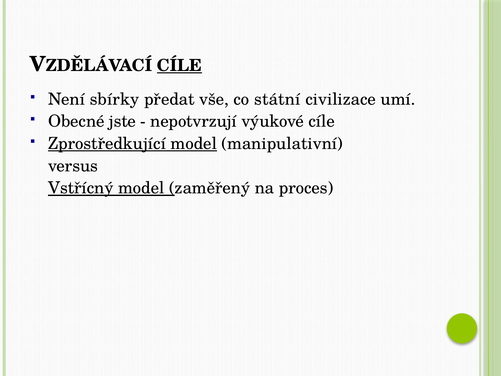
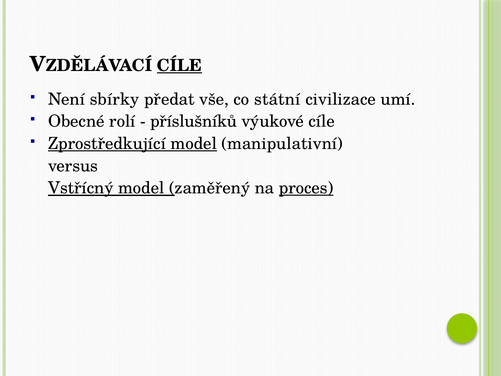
jste: jste -> rolí (122, 121)
nepotvrzují: nepotvrzují -> příslušníků (194, 121)
proces underline: none -> present (306, 188)
